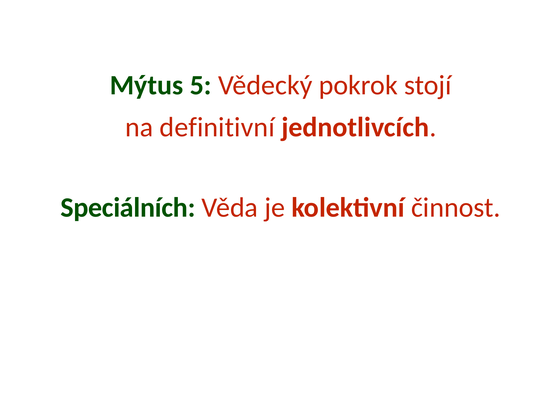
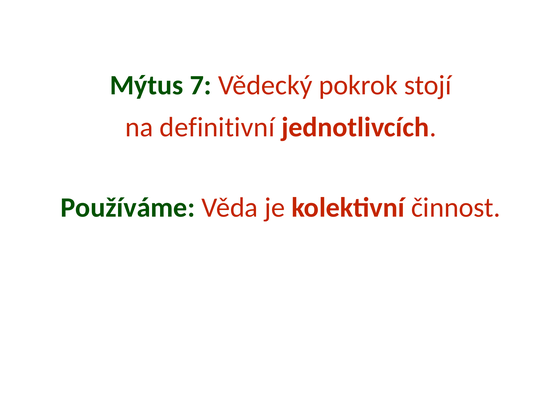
5: 5 -> 7 (201, 85)
Speciálních: Speciálních -> Používáme (128, 207)
